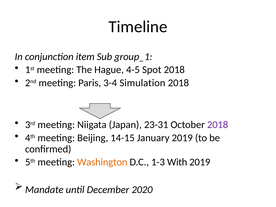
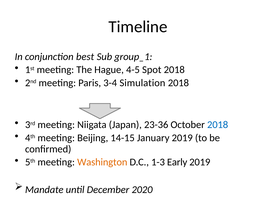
item: item -> best (85, 57)
23-31: 23-31 -> 23-36 (156, 125)
2018 colour: purple -> blue (218, 125)
With: With -> Early (177, 162)
